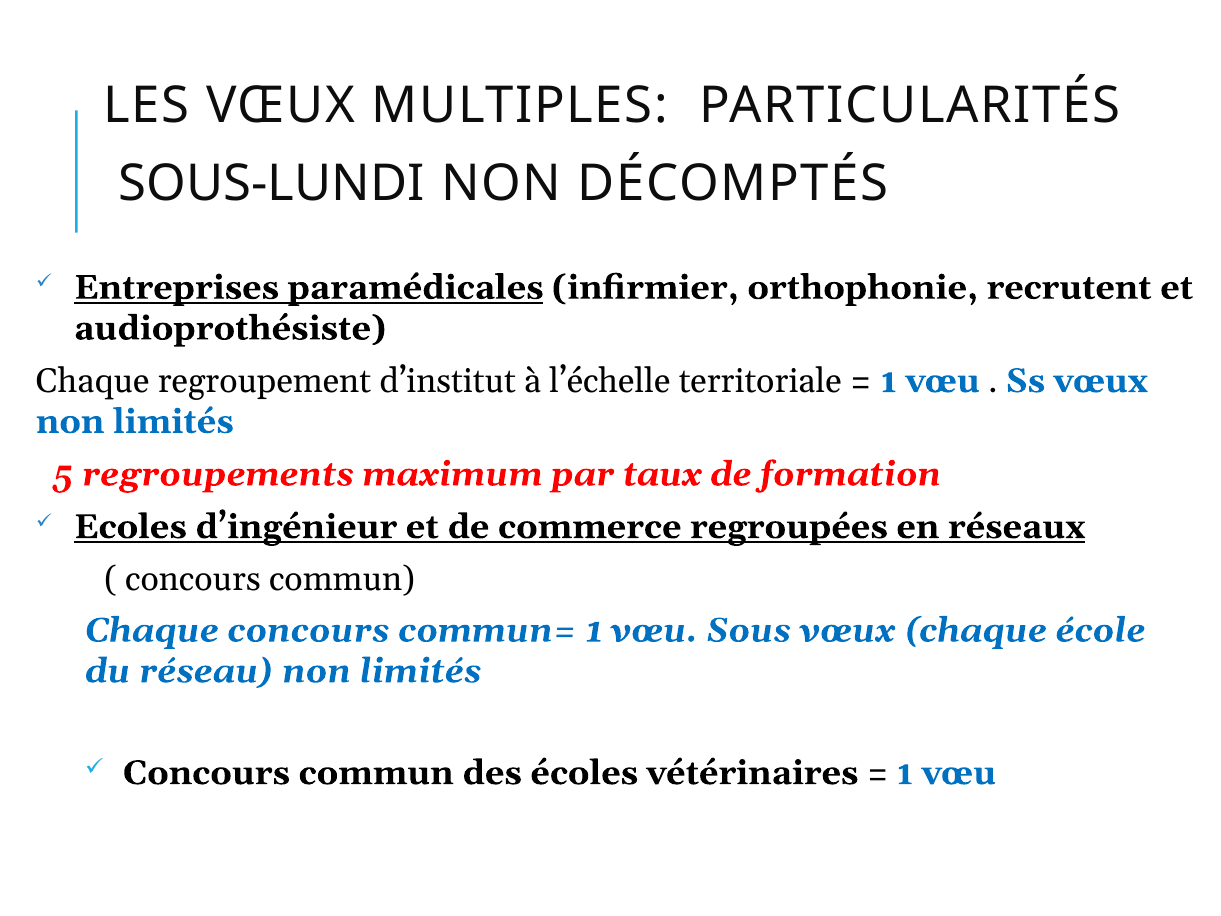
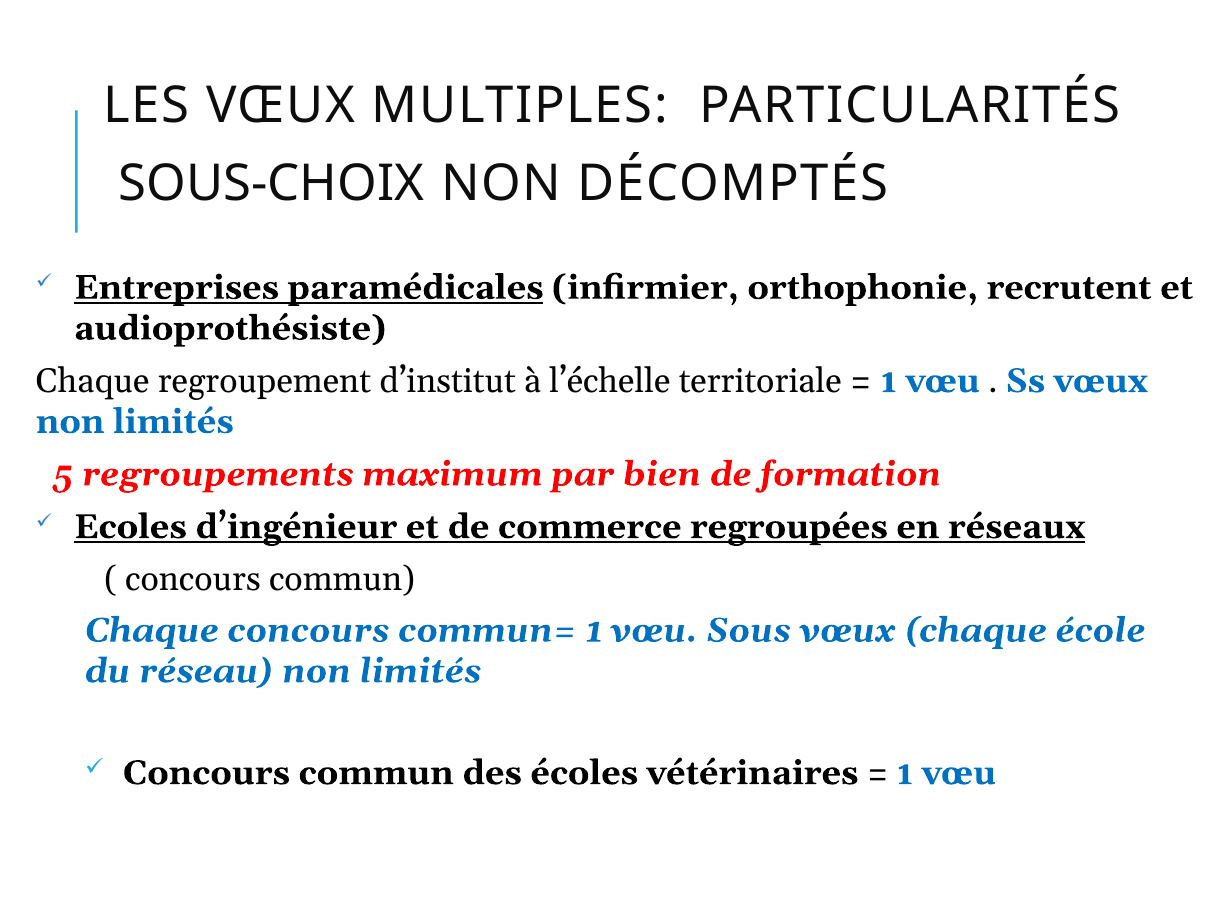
SOUS-LUNDI: SOUS-LUNDI -> SOUS-CHOIX (271, 183)
taux: taux -> bien (662, 474)
